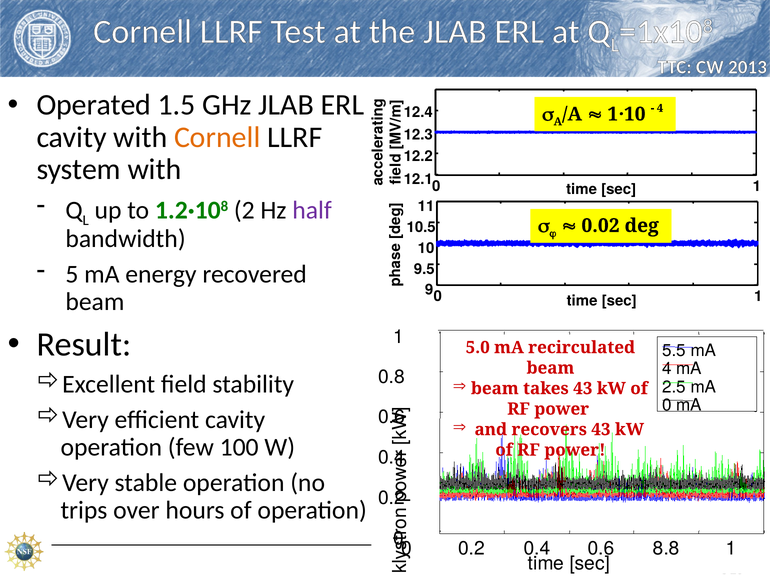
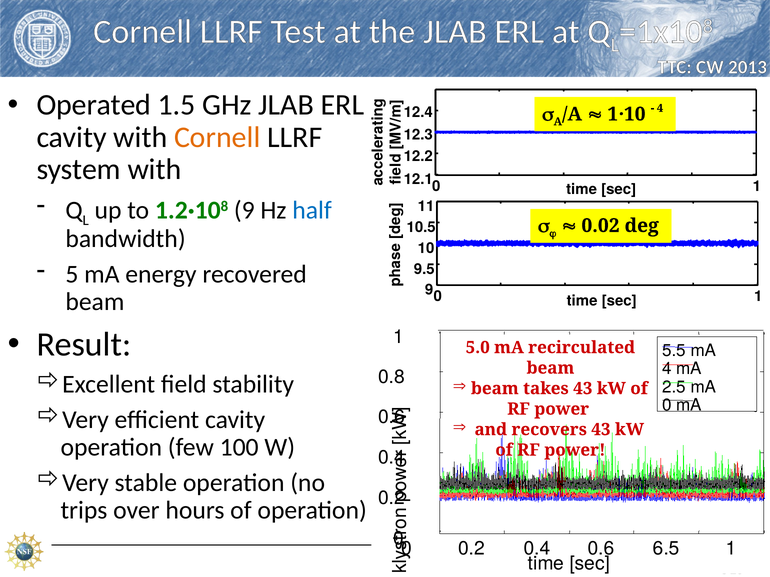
1.2·108 2: 2 -> 9 (244, 210)
half colour: purple -> blue (312, 210)
8.8: 8.8 -> 6.5 (666, 549)
